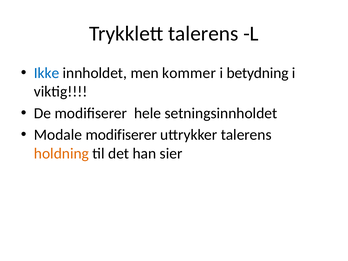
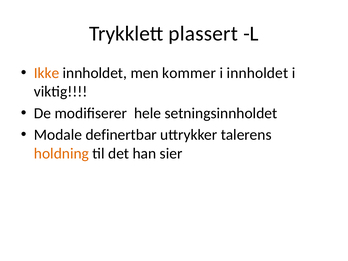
Trykklett talerens: talerens -> plassert (203, 34)
Ikke colour: blue -> orange (47, 73)
i betydning: betydning -> innholdet (257, 73)
Modale modifiserer: modifiserer -> definertbar (121, 135)
